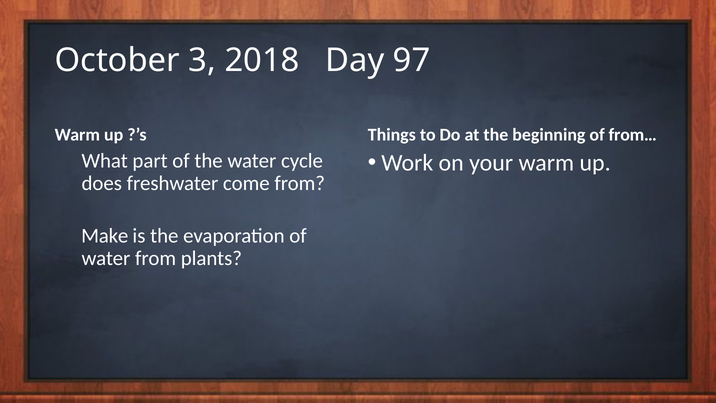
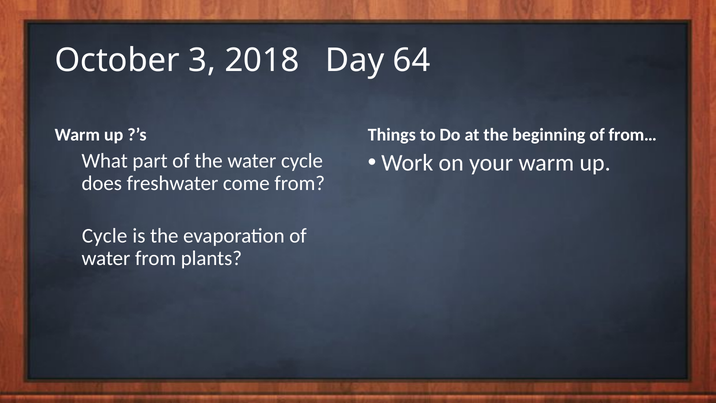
97: 97 -> 64 (412, 60)
Make: Make -> Cycle (105, 236)
